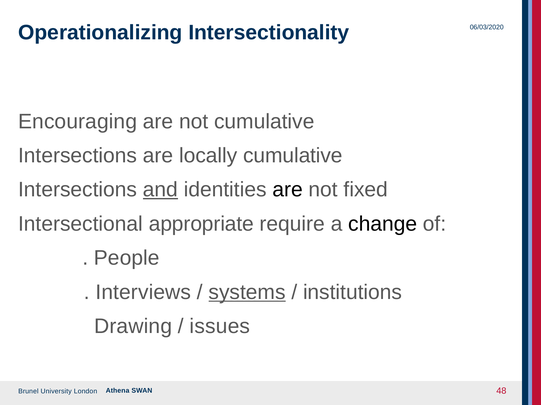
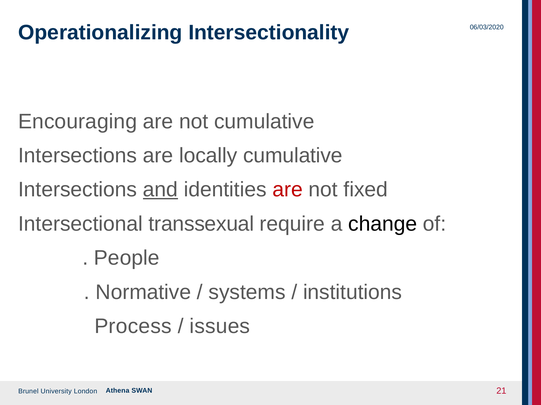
are colour: black -> red (288, 190)
appropriate: appropriate -> transsexual (201, 224)
Interviews: Interviews -> Normative (143, 293)
systems underline: present -> none (247, 293)
Drawing: Drawing -> Process (133, 327)
48: 48 -> 21 (501, 392)
